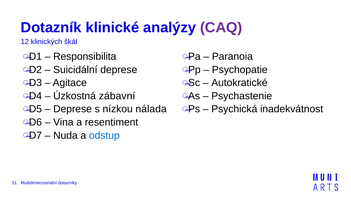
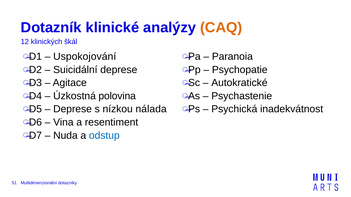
CAQ colour: purple -> orange (221, 28)
Responsibilita: Responsibilita -> Uspokojování (85, 57)
zábavní: zábavní -> polovina (117, 96)
